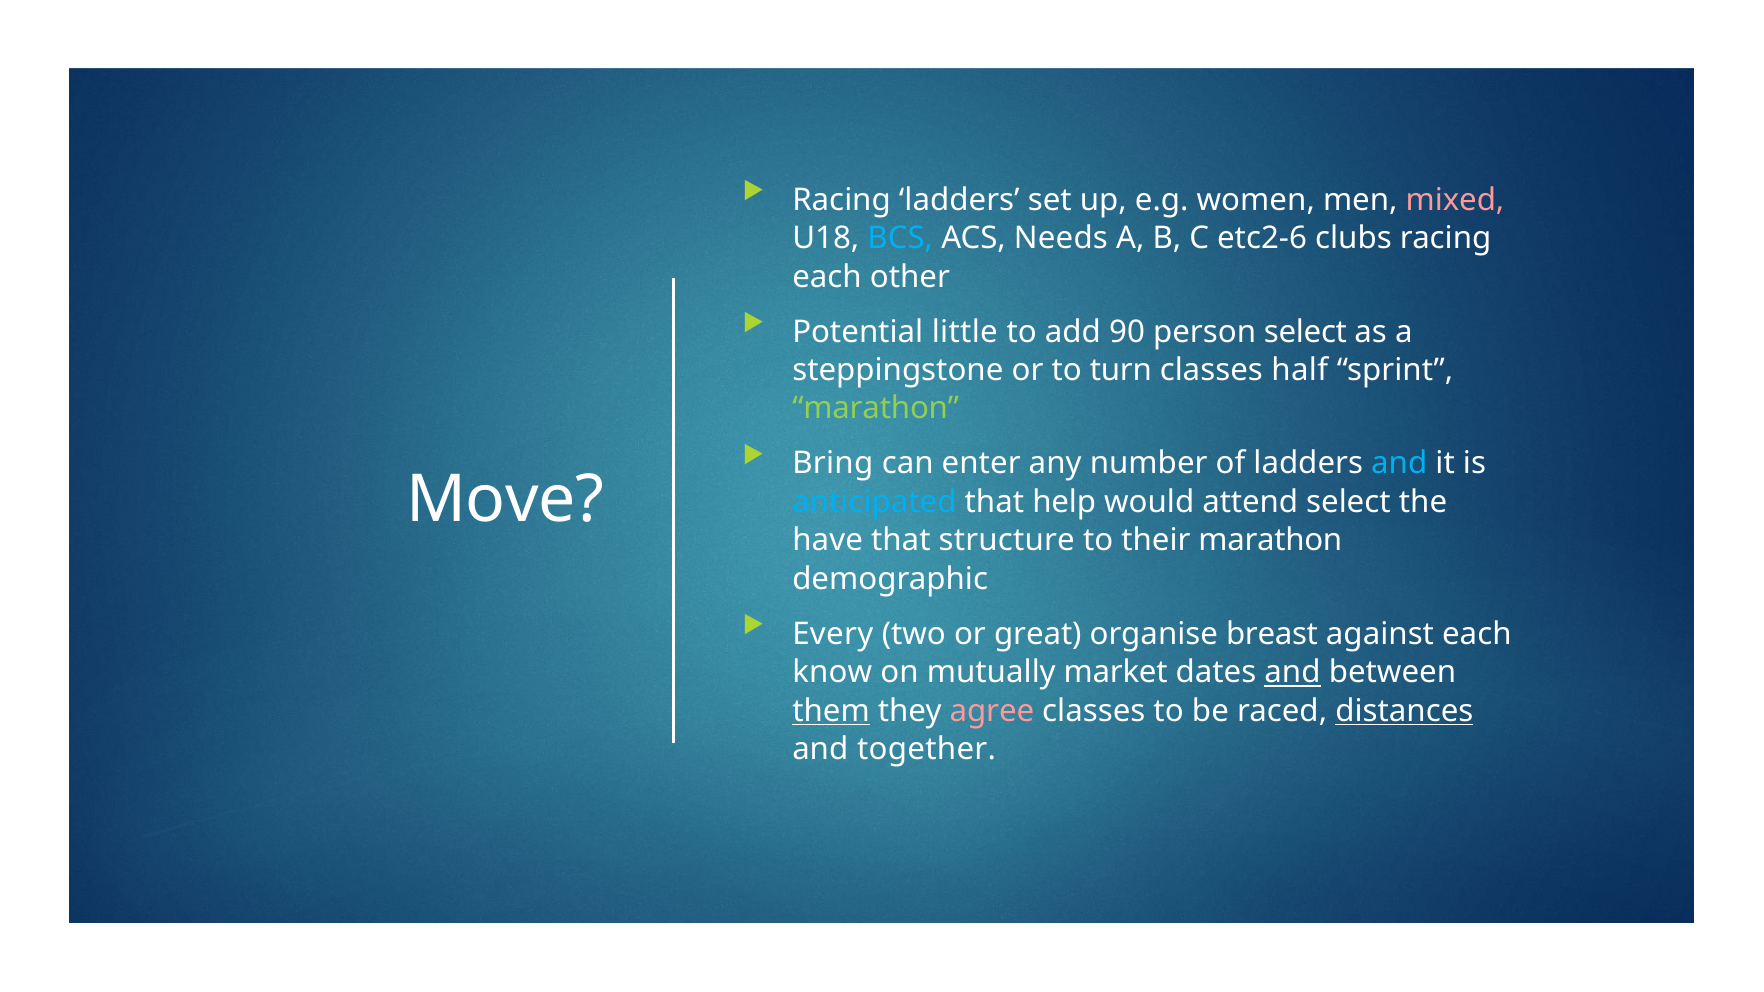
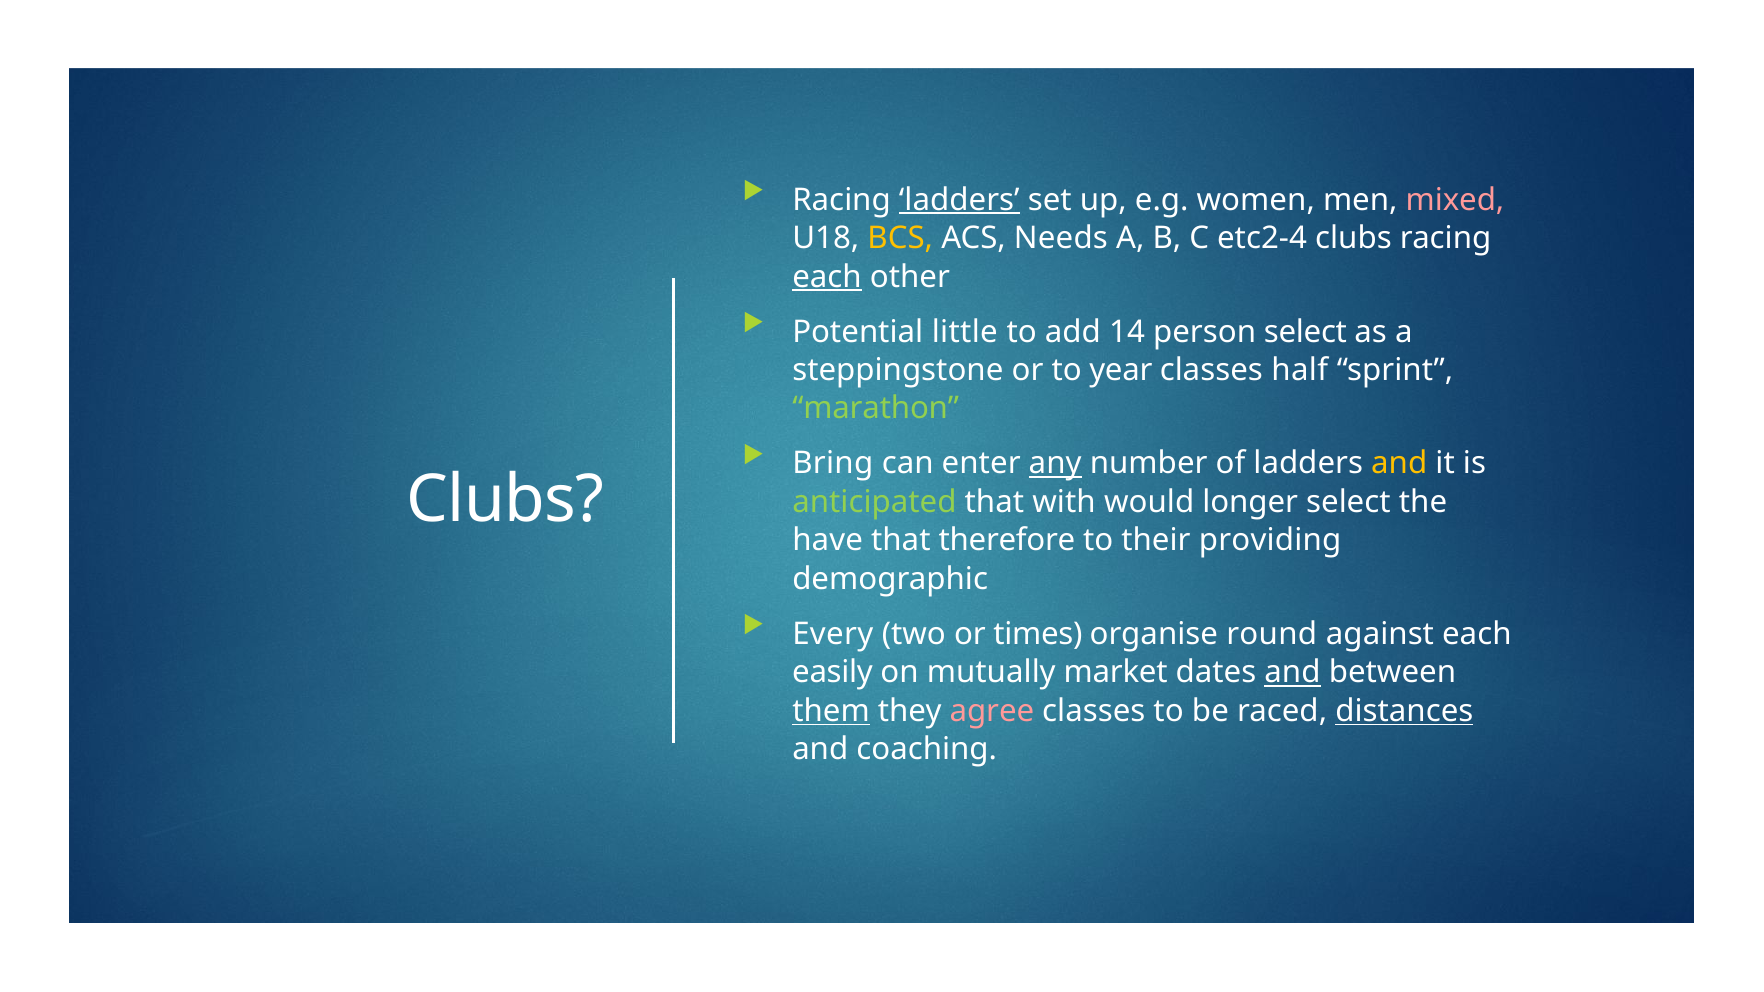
ladders underline: none -> present (959, 200)
BCS colour: light blue -> yellow (900, 238)
etc2-6: etc2-6 -> etc2-4 (1262, 238)
each underline: none -> present (827, 277)
90: 90 -> 14 (1127, 332)
turn: turn -> year (1121, 370)
any underline: none -> present (1055, 464)
and colour: light blue -> yellow (1399, 464)
Move: Move -> Clubs (505, 500)
anticipated colour: light blue -> light green (874, 502)
help: help -> with (1064, 502)
attend: attend -> longer (1250, 502)
structure: structure -> therefore (1007, 541)
their marathon: marathon -> providing (1270, 541)
great: great -> times (1038, 634)
breast: breast -> round (1272, 634)
know: know -> easily (833, 673)
together: together -> coaching (927, 750)
